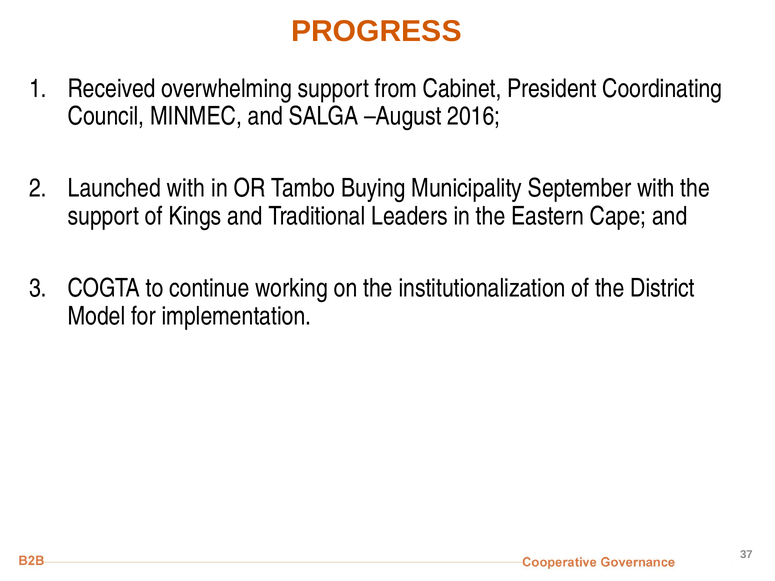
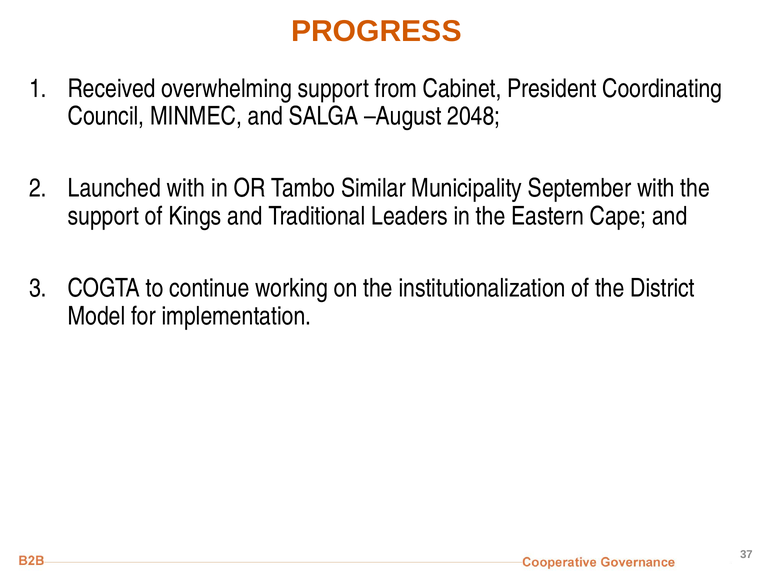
2016: 2016 -> 2048 (474, 116)
Buying: Buying -> Similar (373, 188)
